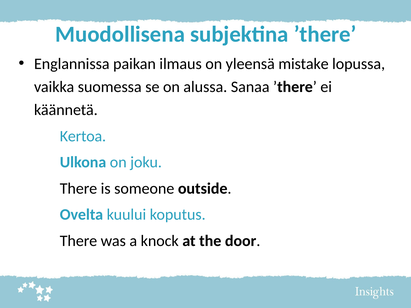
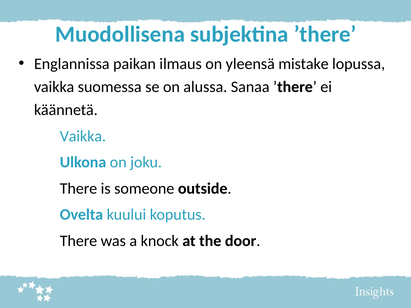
Kertoa: Kertoa -> Vaikka (83, 136)
